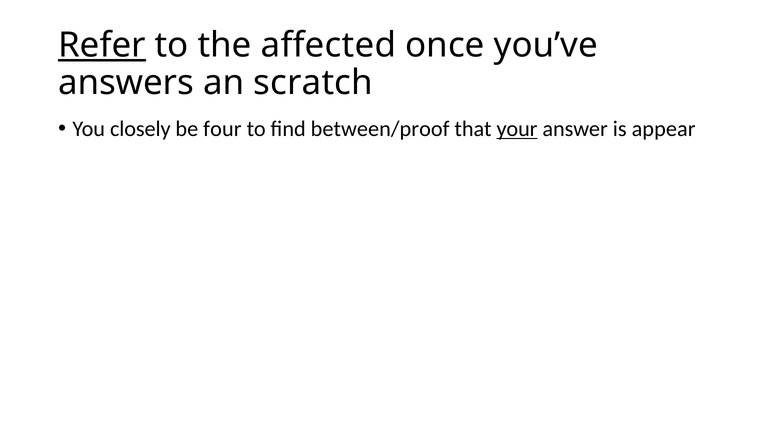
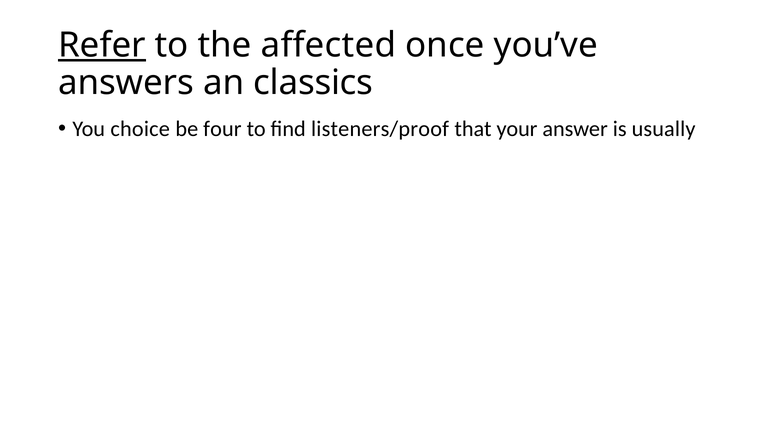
scratch: scratch -> classics (313, 83)
closely: closely -> choice (140, 129)
between/proof: between/proof -> listeners/proof (380, 129)
your underline: present -> none (517, 129)
appear: appear -> usually (664, 129)
